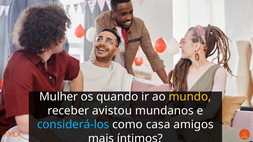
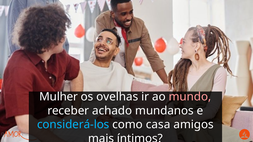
quando: quando -> ovelhas (117, 97)
mundo colour: yellow -> pink (190, 97)
avistou: avistou -> achado (112, 111)
